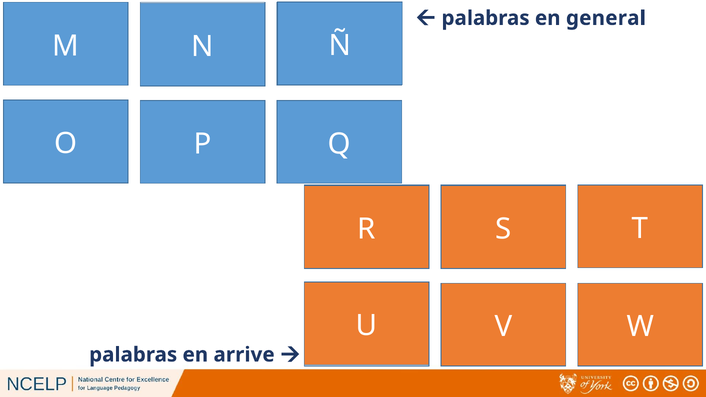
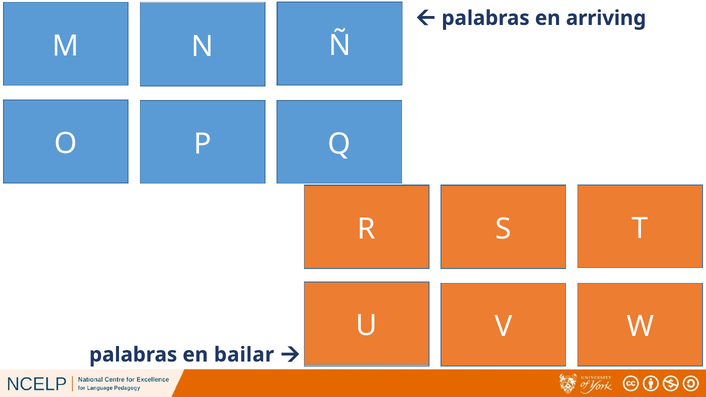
general: general -> arriving (606, 18)
en arrive: arrive -> bailar (244, 355)
